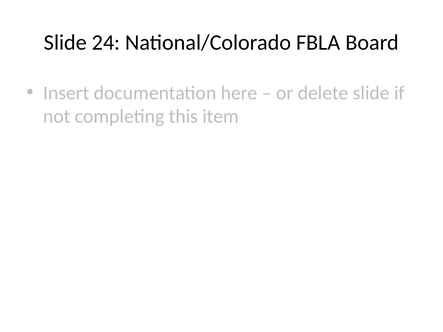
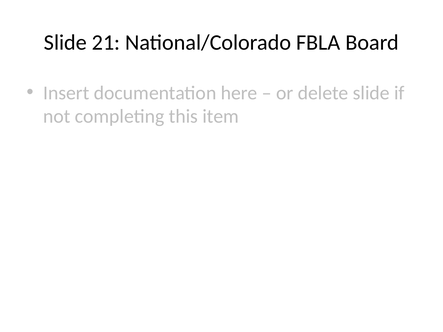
24: 24 -> 21 (106, 43)
